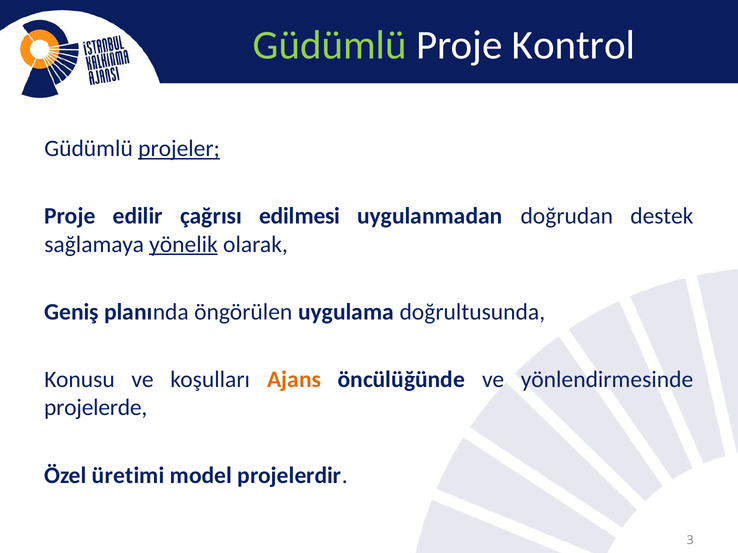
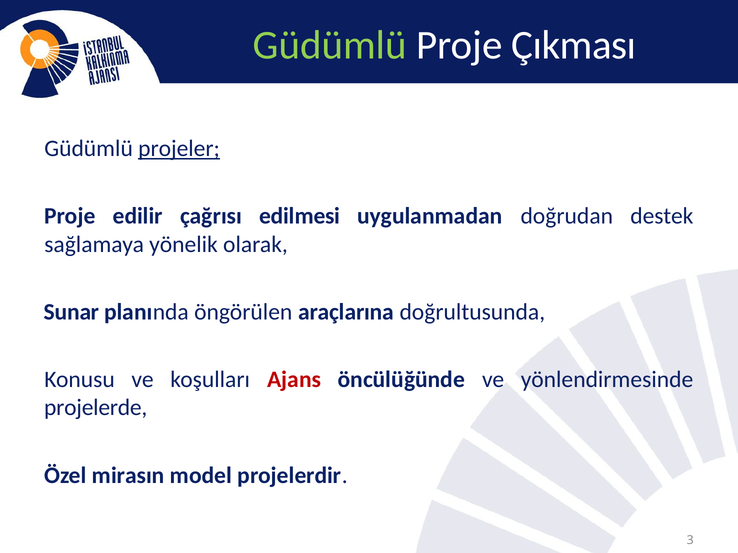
Kontrol: Kontrol -> Çıkması (574, 45)
yönelik underline: present -> none (183, 245)
Geniş: Geniş -> Sunar (72, 312)
uygulama: uygulama -> araçlarına (346, 312)
Ajans colour: orange -> red (294, 380)
üretimi: üretimi -> mirasın (128, 476)
